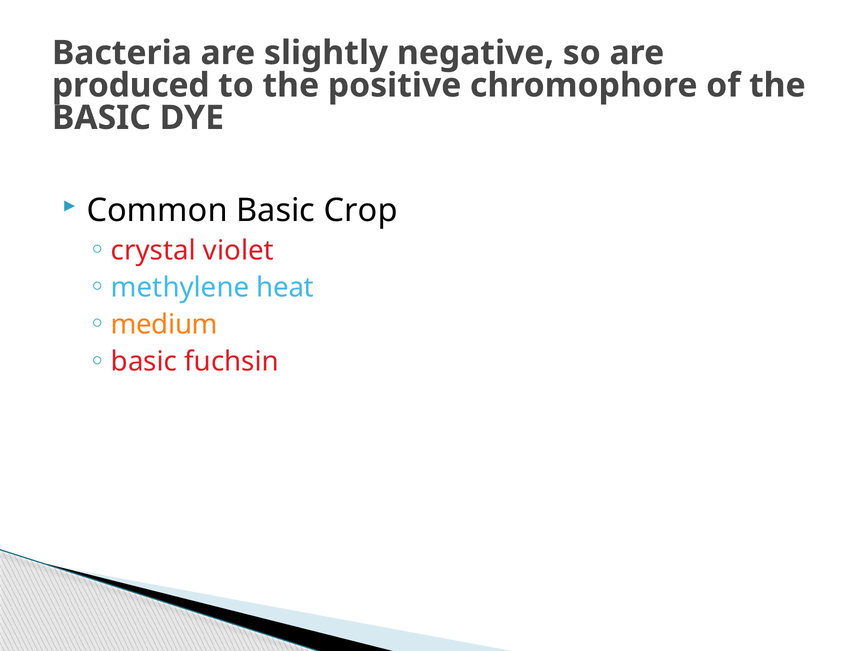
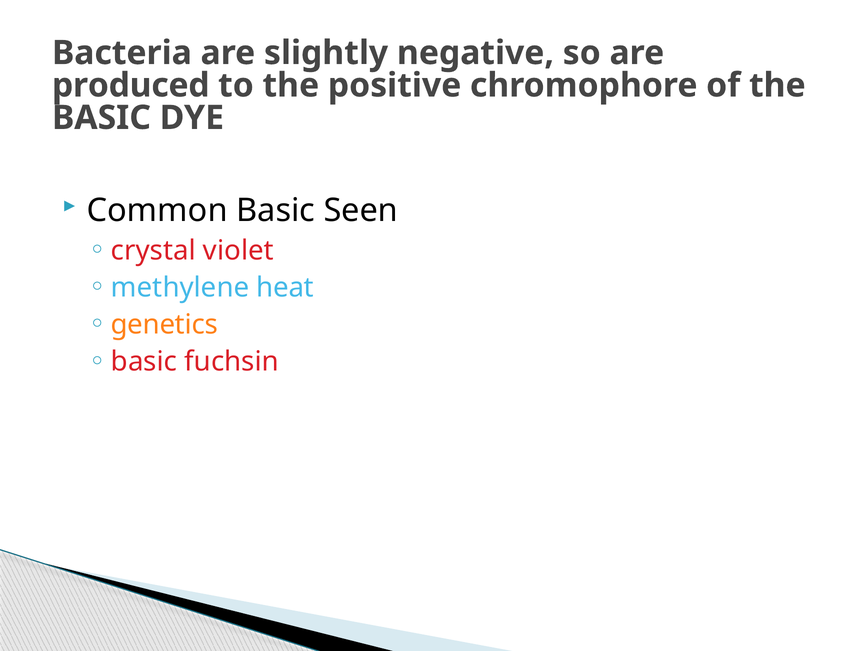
Crop: Crop -> Seen (361, 211)
medium: medium -> genetics (164, 325)
